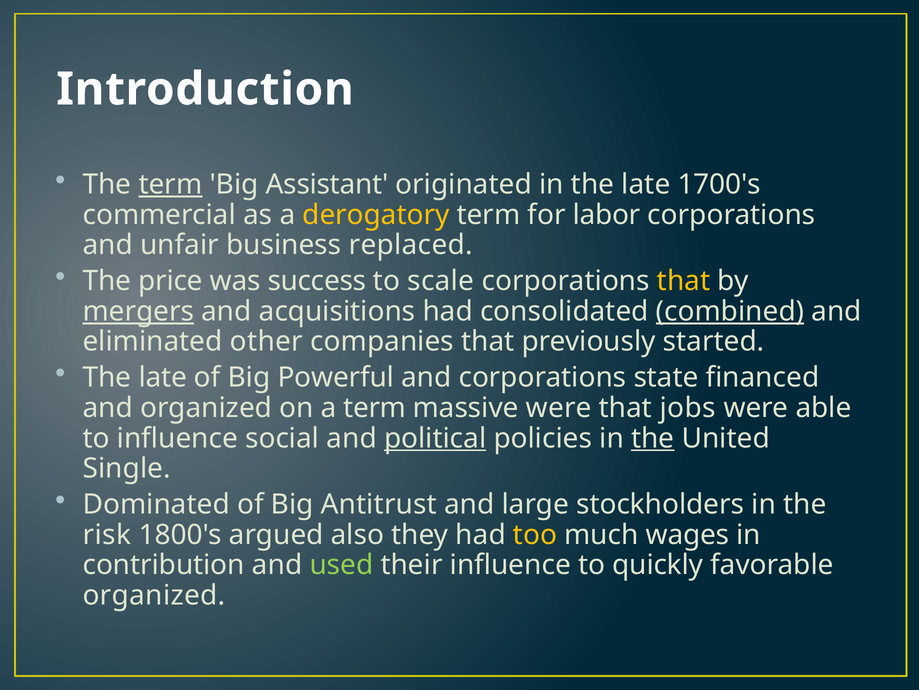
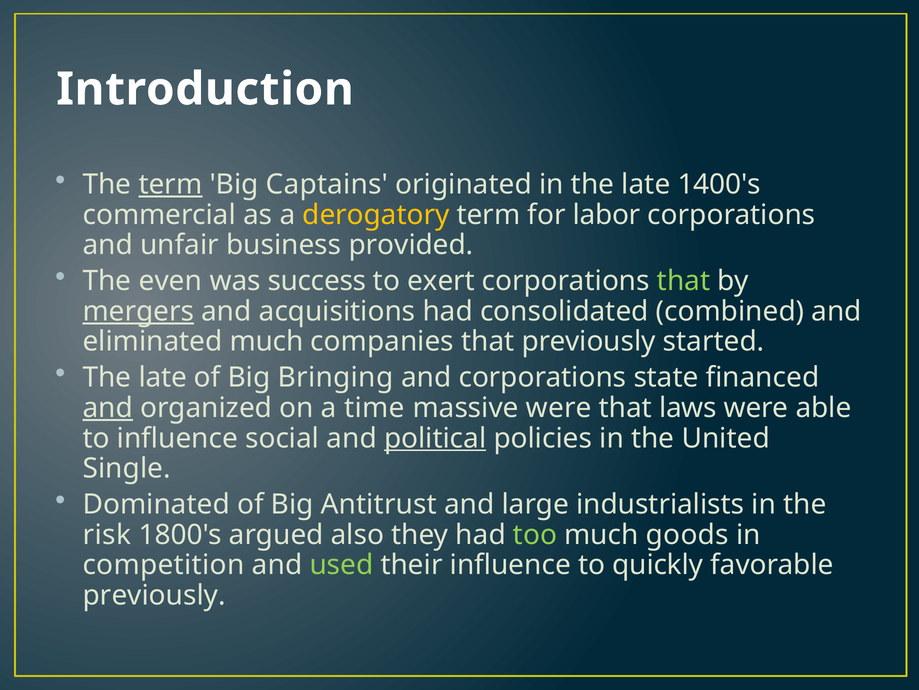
Assistant: Assistant -> Captains (327, 184)
1700's: 1700's -> 1400's (719, 184)
replaced: replaced -> provided (411, 245)
price: price -> even (170, 281)
scale: scale -> exert (441, 281)
that colour: yellow -> light green (684, 281)
combined underline: present -> none (730, 311)
eliminated other: other -> much (267, 341)
Powerful: Powerful -> Bringing (336, 377)
and underline: none -> present (108, 407)
a term: term -> time (374, 407)
jobs: jobs -> laws (688, 407)
the underline: present -> none (653, 438)
stockholders: stockholders -> industrialists (660, 504)
too colour: yellow -> light green (535, 534)
wages: wages -> goods (687, 534)
contribution: contribution -> competition (164, 565)
organized: organized -> previously (154, 595)
